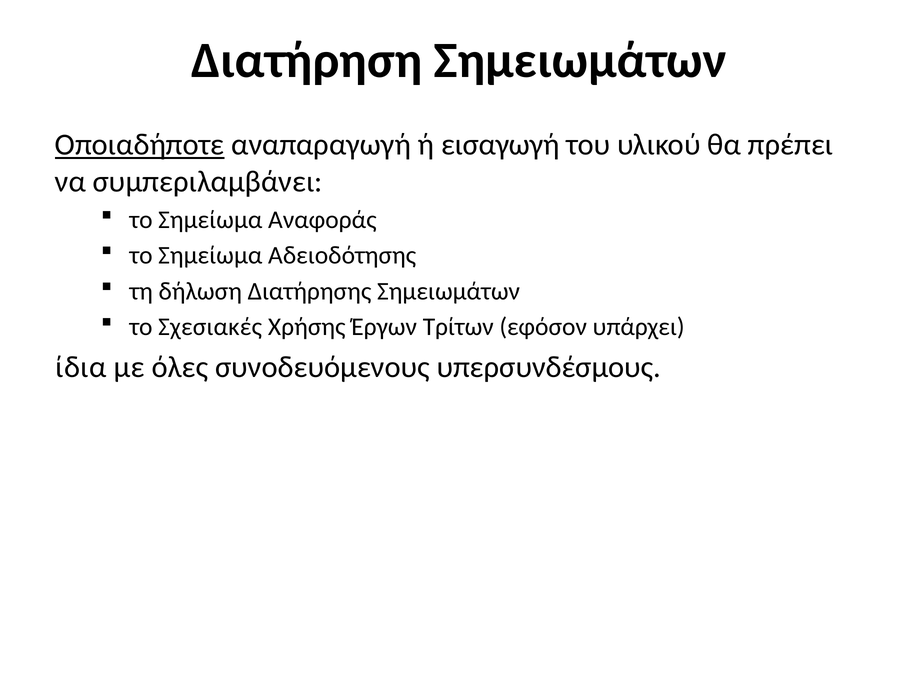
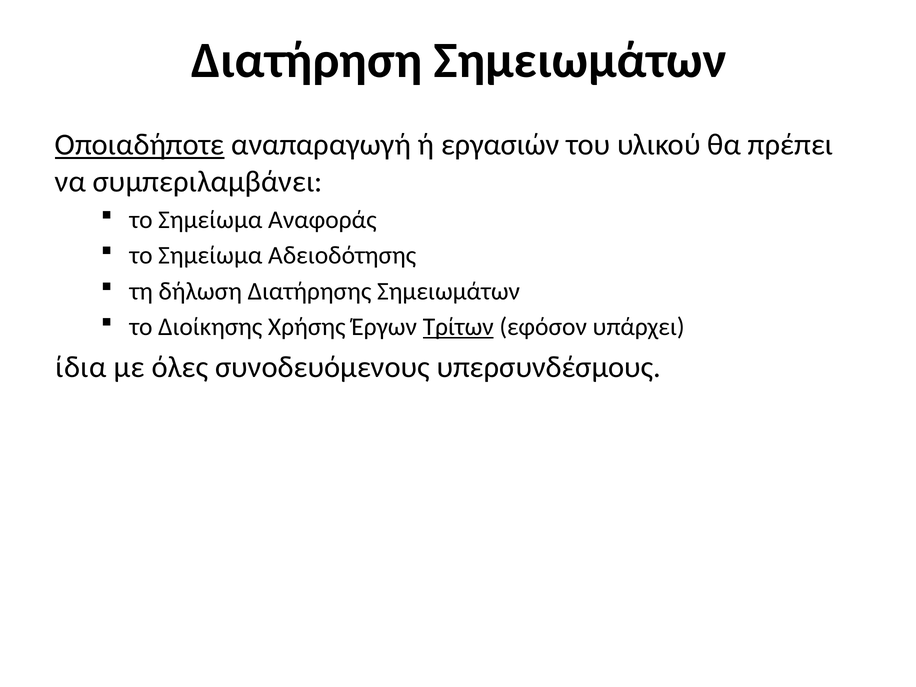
εισαγωγή: εισαγωγή -> εργασιών (500, 145)
Σχεσιακές: Σχεσιακές -> Διοίκησης (210, 327)
Τρίτων underline: none -> present (458, 327)
